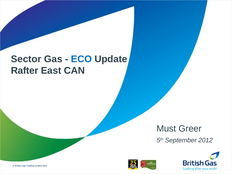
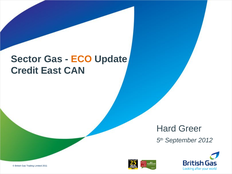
ECO colour: blue -> orange (81, 59)
Rafter: Rafter -> Credit (25, 71)
Must: Must -> Hard (166, 129)
